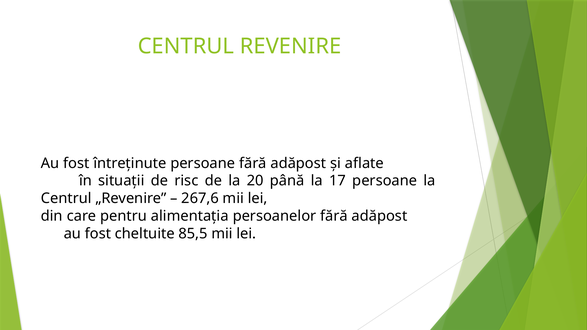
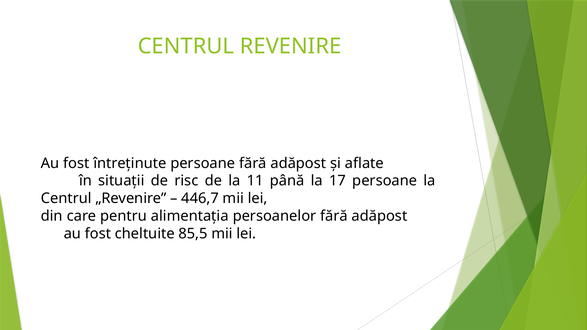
20: 20 -> 11 (255, 181)
267,6: 267,6 -> 446,7 (200, 198)
